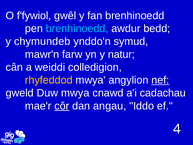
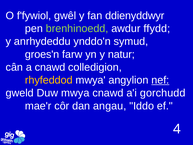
fan brenhinoedd: brenhinoedd -> ddienyddwyr (135, 16)
brenhinoedd colour: light blue -> light green (77, 29)
bedd: bedd -> ffydd (157, 29)
chymundeb: chymundeb -> anrhydeddu (42, 41)
mawr'n: mawr'n -> groes'n (42, 54)
a weiddi: weiddi -> cnawd (50, 67)
cadachau: cadachau -> gorchudd (163, 93)
côr underline: present -> none (62, 106)
